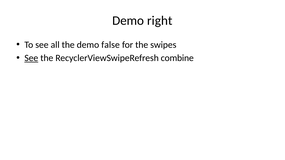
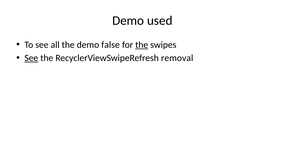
right: right -> used (160, 21)
the underline: none -> present (142, 45)
combine: combine -> removal (177, 58)
